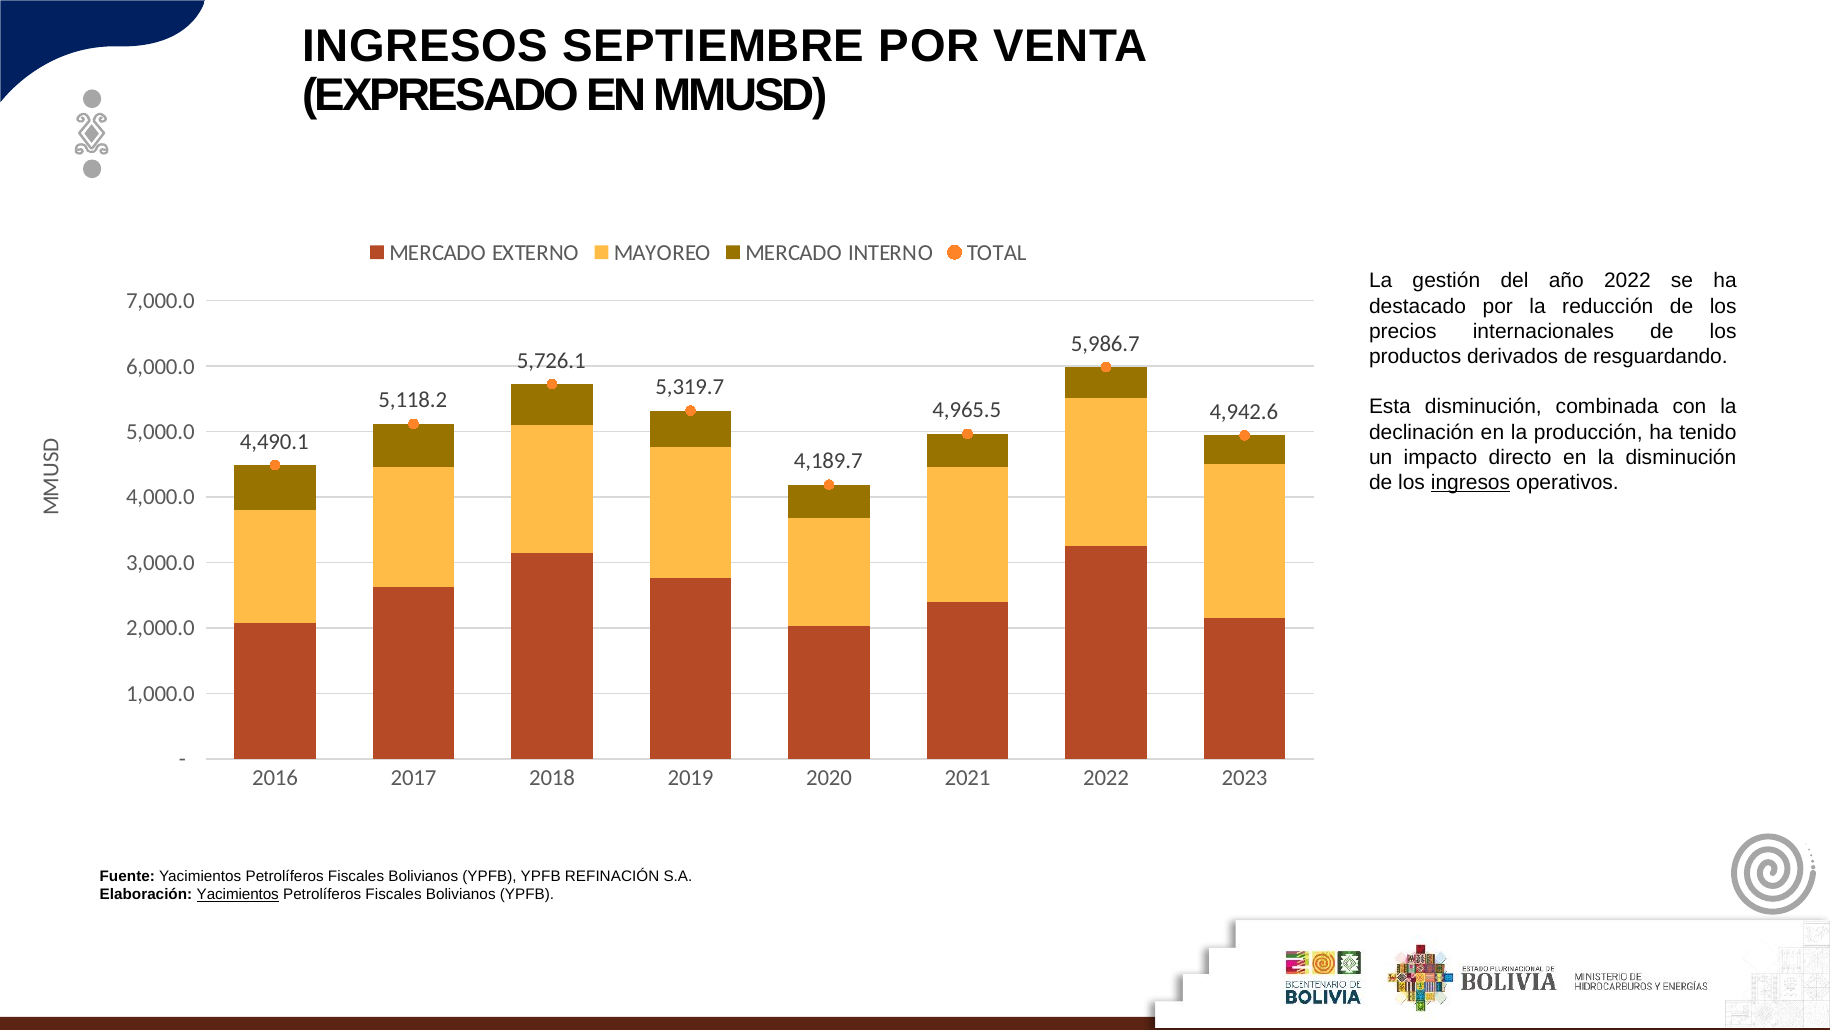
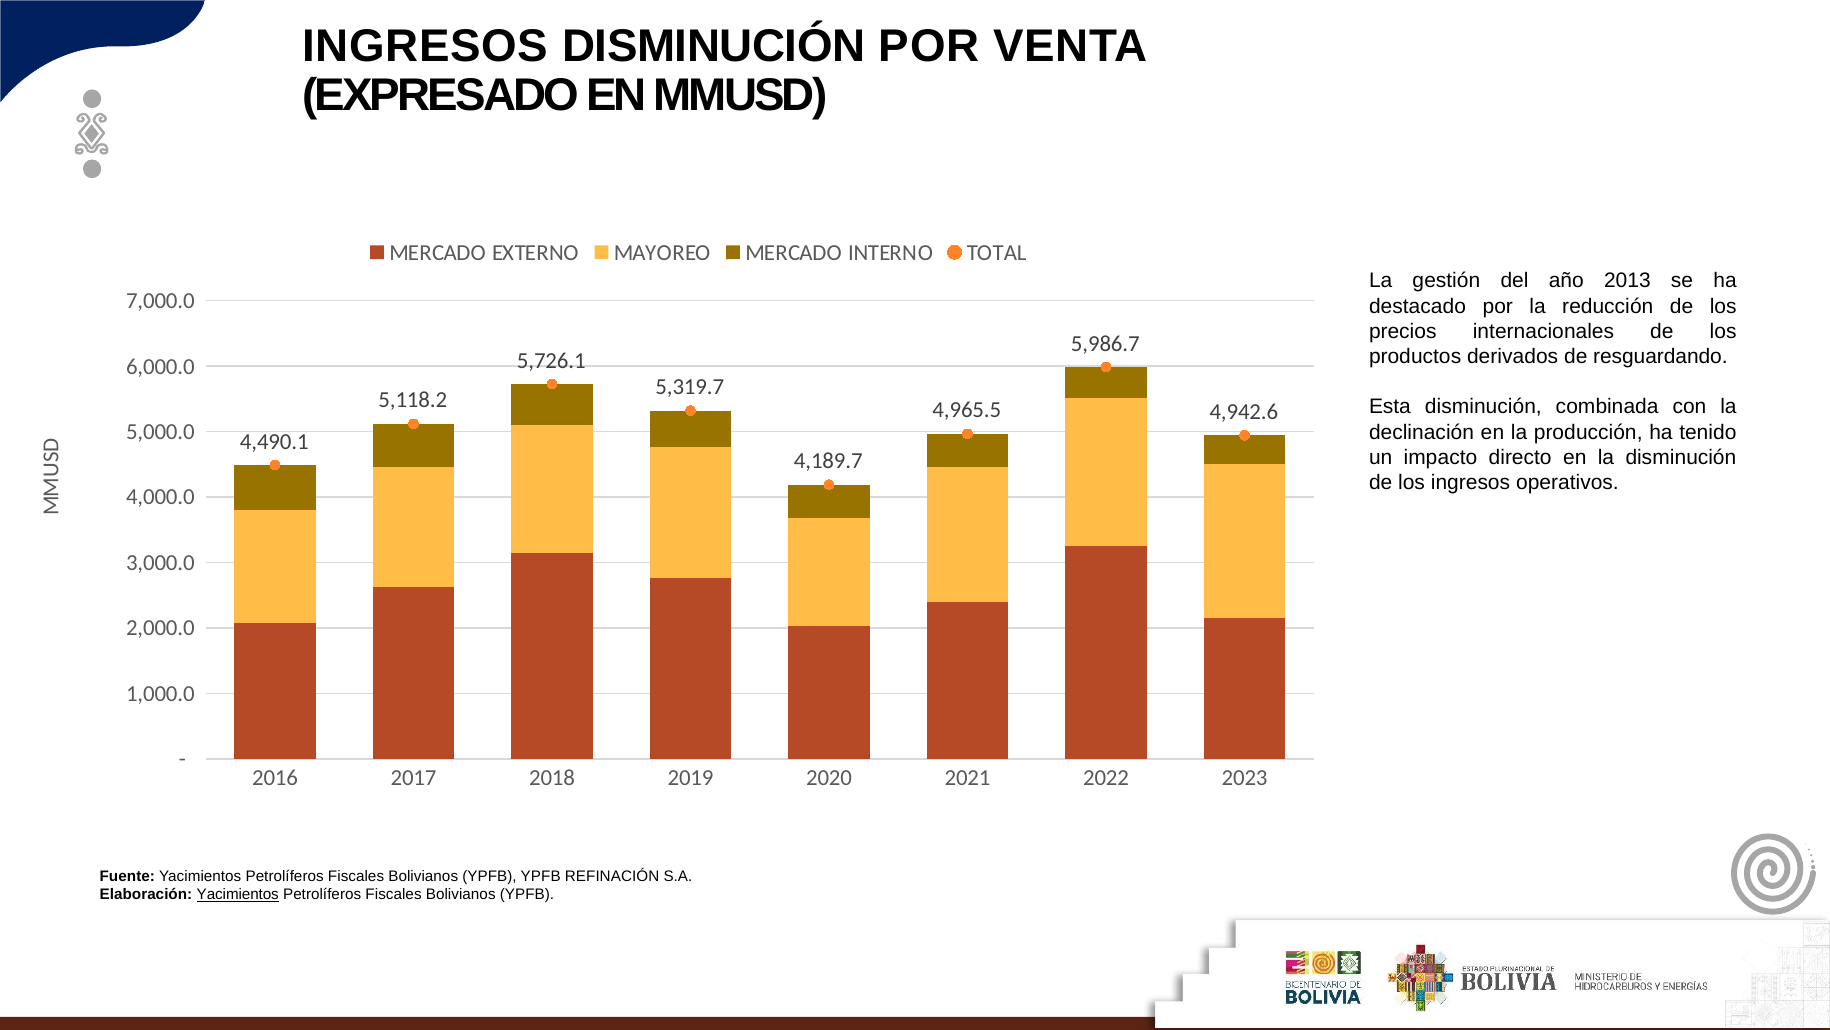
INGRESOS SEPTIEMBRE: SEPTIEMBRE -> DISMINUCIÓN (714, 46)
año 2022: 2022 -> 2013 (1627, 281)
ingresos underline: present -> none (1471, 482)
